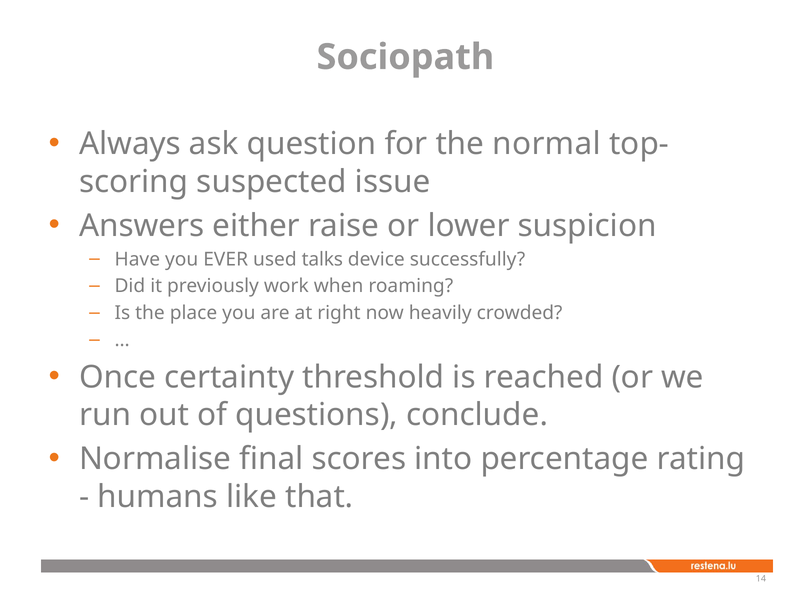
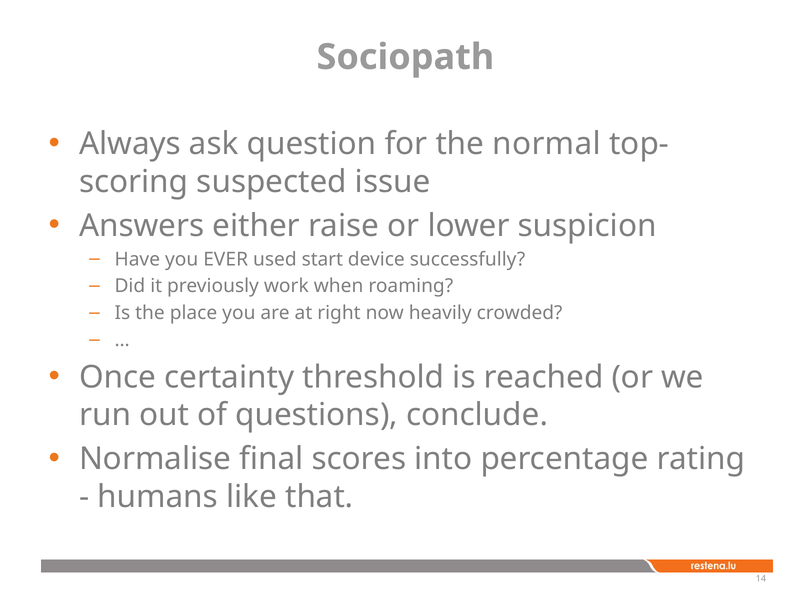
talks: talks -> start (322, 259)
